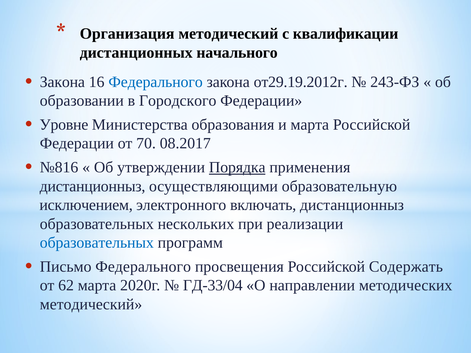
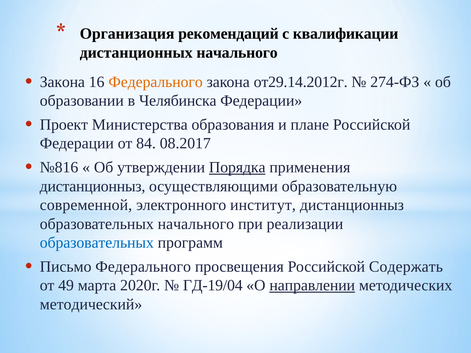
Организация методический: методический -> рекомендаций (228, 34)
Федерального colour: blue -> orange (156, 82)
от29.19.2012г: от29.19.2012г -> от29.14.2012г (301, 82)
243-ФЗ: 243-ФЗ -> 274-ФЗ (395, 82)
Городского: Городского -> Челябинска (178, 101)
Уровне: Уровне -> Проект (64, 125)
и марта: марта -> плане (310, 125)
70: 70 -> 84 (146, 144)
исключением: исключением -> современной (86, 205)
включать: включать -> институт (263, 205)
образовательных нескольких: нескольких -> начального (196, 224)
62: 62 -> 49 (66, 286)
ГД-33/04: ГД-33/04 -> ГД-19/04 (213, 286)
направлении underline: none -> present (312, 286)
